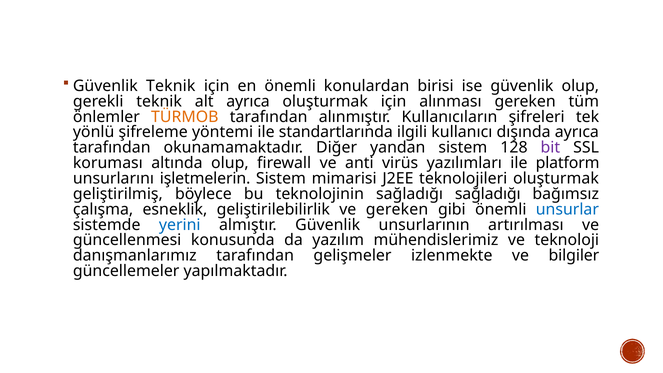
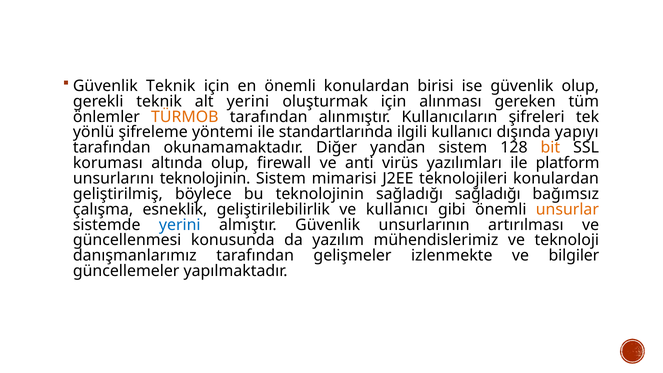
alt ayrıca: ayrıca -> yerini (248, 101)
dışında ayrıca: ayrıca -> yapıyı (577, 132)
bit colour: purple -> orange (550, 148)
unsurlarını işletmelerin: işletmelerin -> teknolojinin (205, 178)
teknolojileri oluşturmak: oluşturmak -> konulardan (556, 178)
ve gereken: gereken -> kullanıcı (397, 209)
unsurlar colour: blue -> orange (567, 209)
